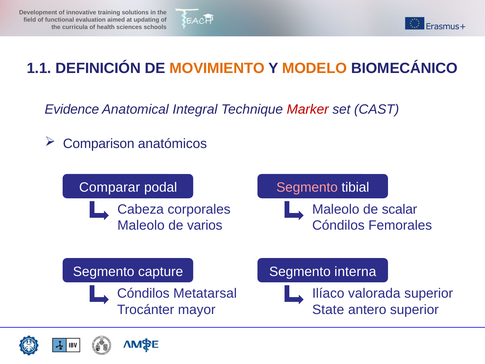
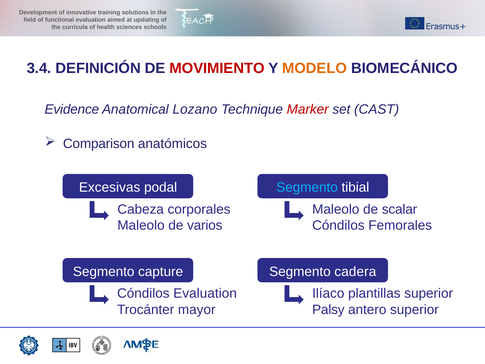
1.1: 1.1 -> 3.4 (39, 68)
MOVIMIENTO colour: orange -> red (217, 68)
Integral: Integral -> Lozano (195, 109)
Comparar: Comparar -> Excesivas (110, 187)
Segmento colour: pink -> light blue (307, 187)
interna: interna -> cadera (355, 271)
Cóndilos Metatarsal: Metatarsal -> Evaluation (205, 293)
valorada: valorada -> plantillas (374, 293)
State: State -> Palsy (328, 309)
